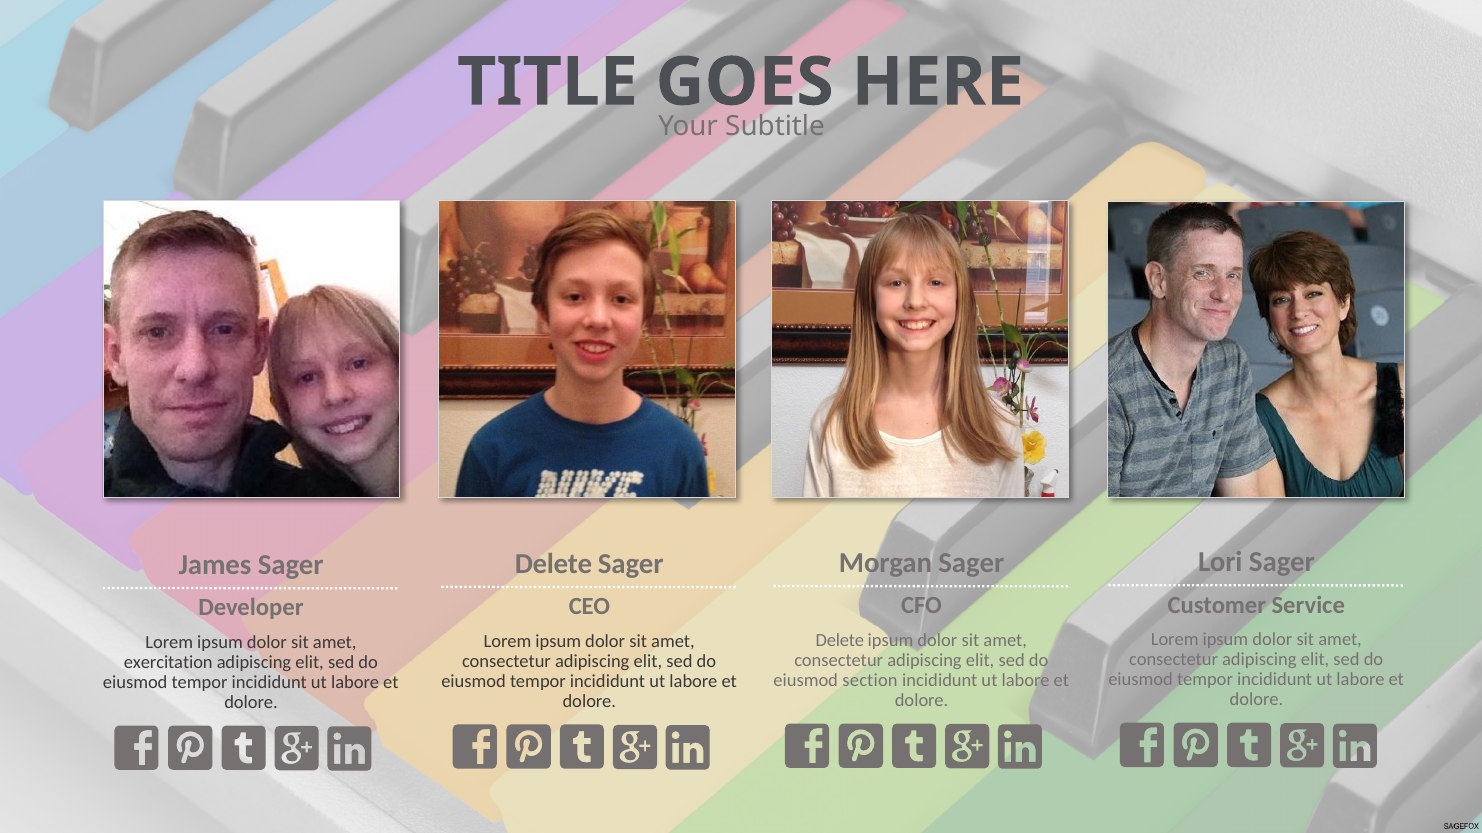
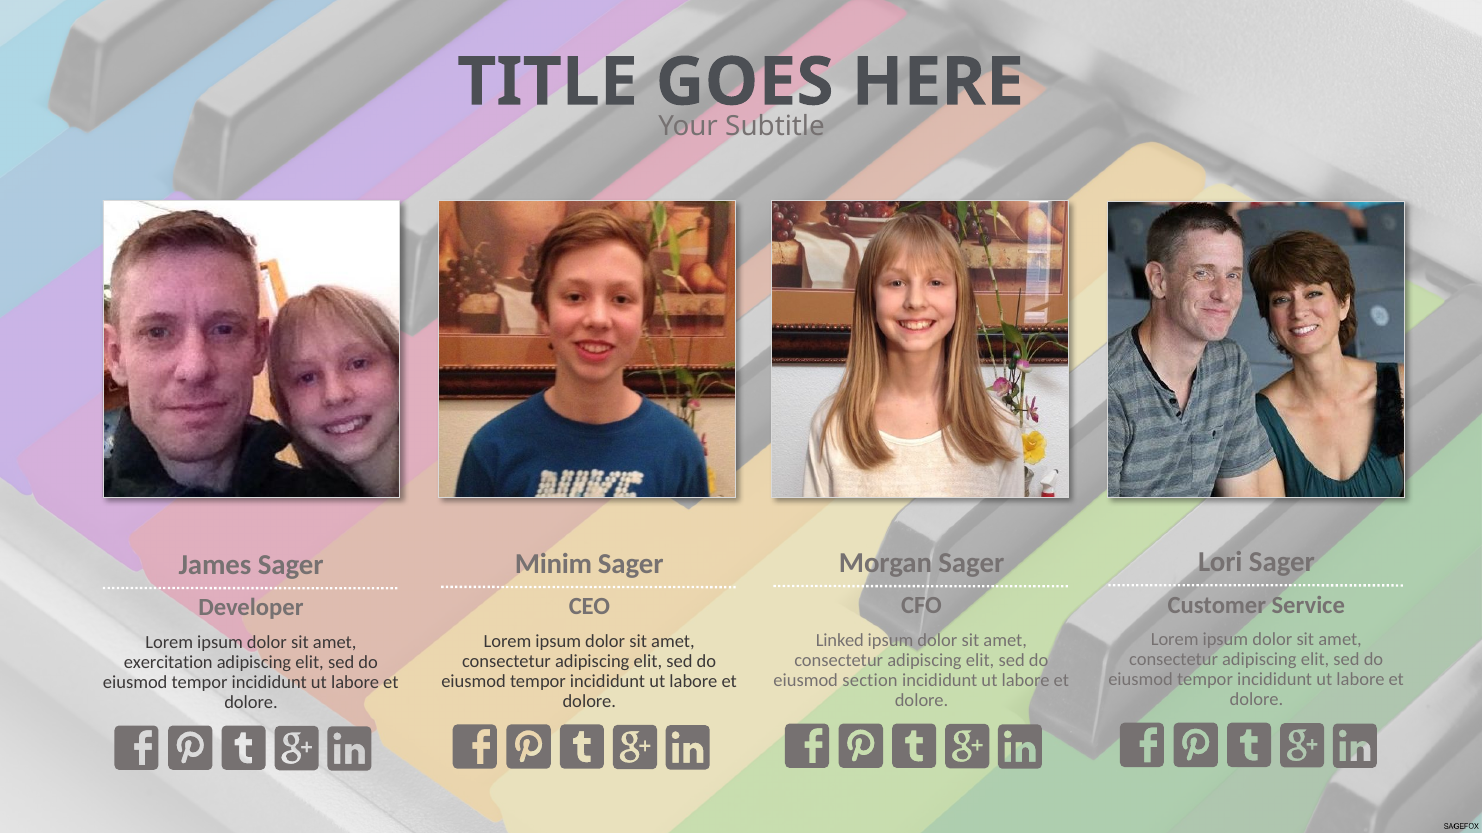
Delete: Delete -> Minim (553, 564)
Delete: Delete -> Linked (840, 641)
